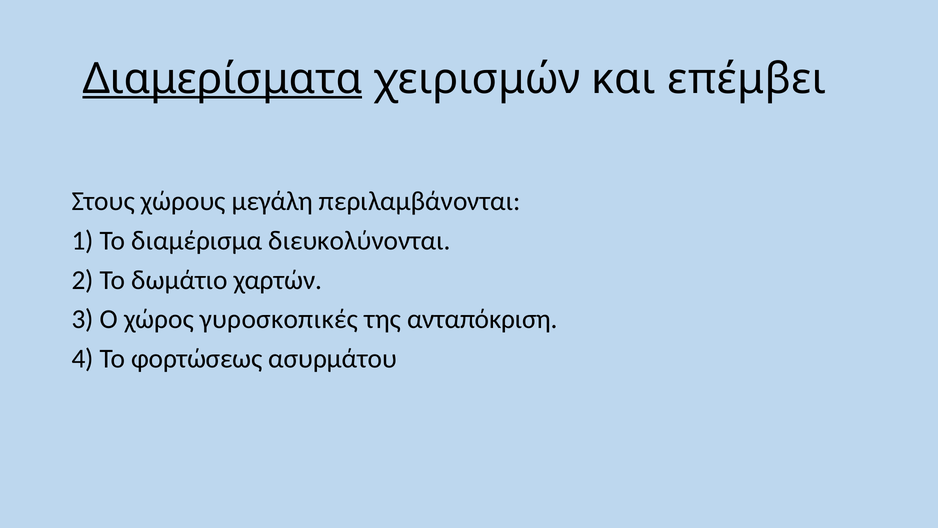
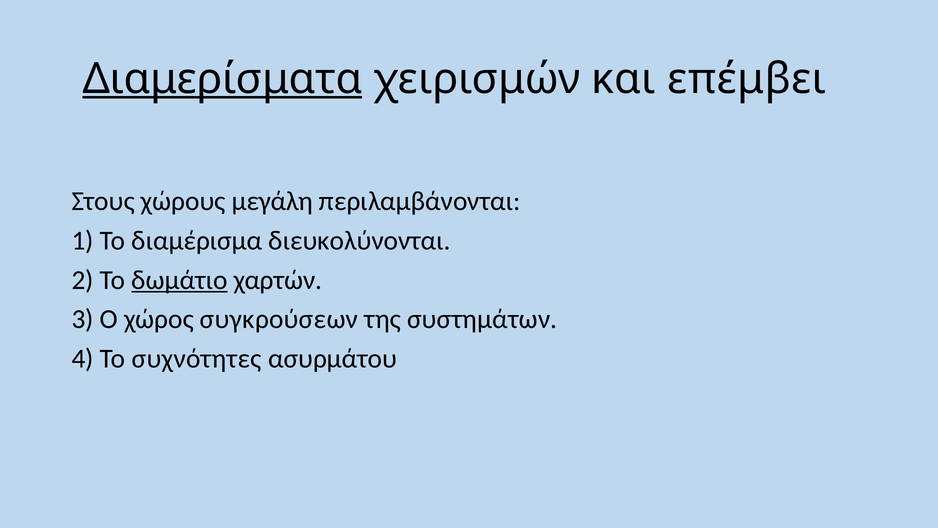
δωμάτιο underline: none -> present (179, 280)
γυροσκοπικές: γυροσκοπικές -> συγκρούσεων (279, 319)
ανταπόκριση: ανταπόκριση -> συστημάτων (482, 319)
φορτώσεως: φορτώσεως -> συχνότητες (197, 359)
